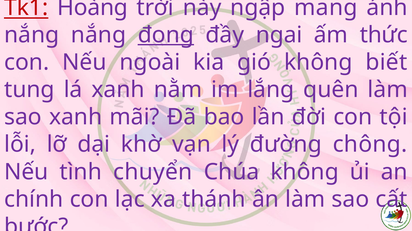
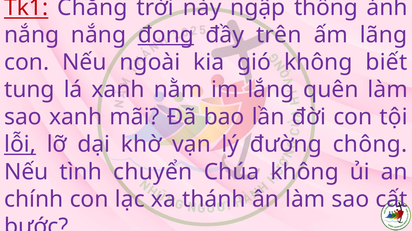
Hoàng: Hoàng -> Chăng (92, 8)
mang: mang -> thống (326, 8)
ngai: ngai -> trên (279, 35)
thức: thức -> lãng (384, 35)
lỗi underline: none -> present (20, 145)
